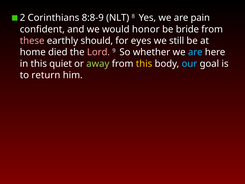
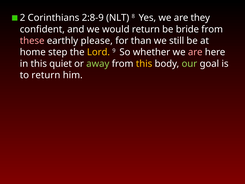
8:8-9: 8:8-9 -> 2:8-9 (93, 18)
pain: pain -> they (200, 18)
would honor: honor -> return (146, 29)
should: should -> please (97, 41)
eyes: eyes -> than (141, 41)
died: died -> step (58, 52)
Lord colour: pink -> yellow (98, 52)
are colour: light blue -> pink (195, 52)
our colour: light blue -> light green (189, 64)
